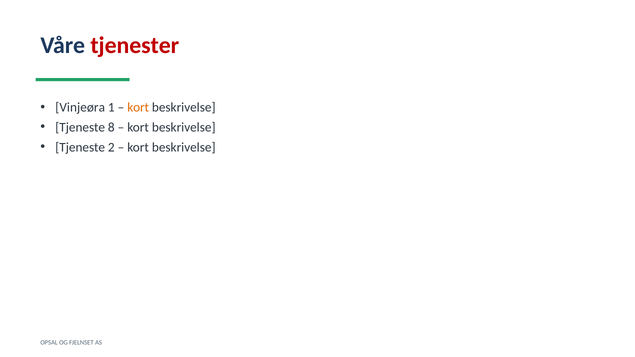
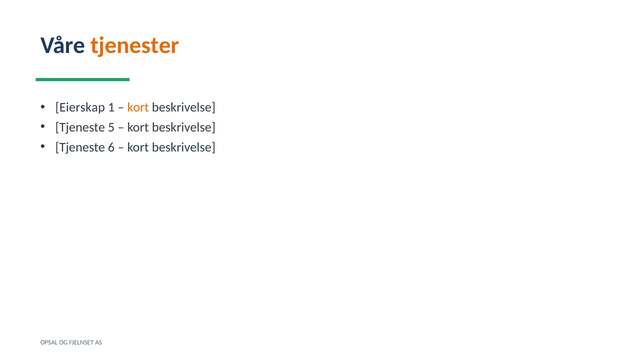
tjenester colour: red -> orange (135, 45)
Vinjeøra: Vinjeøra -> Eierskap (80, 108)
8: 8 -> 5 (111, 127)
2: 2 -> 6 (111, 147)
